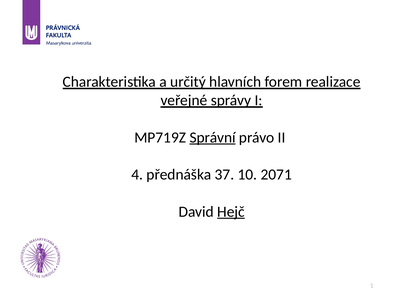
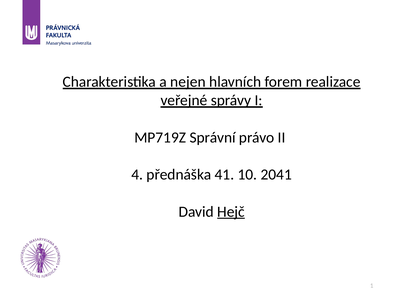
určitý: určitý -> nejen (188, 82)
Správní underline: present -> none (213, 137)
37: 37 -> 41 (224, 174)
2071: 2071 -> 2041 (276, 174)
